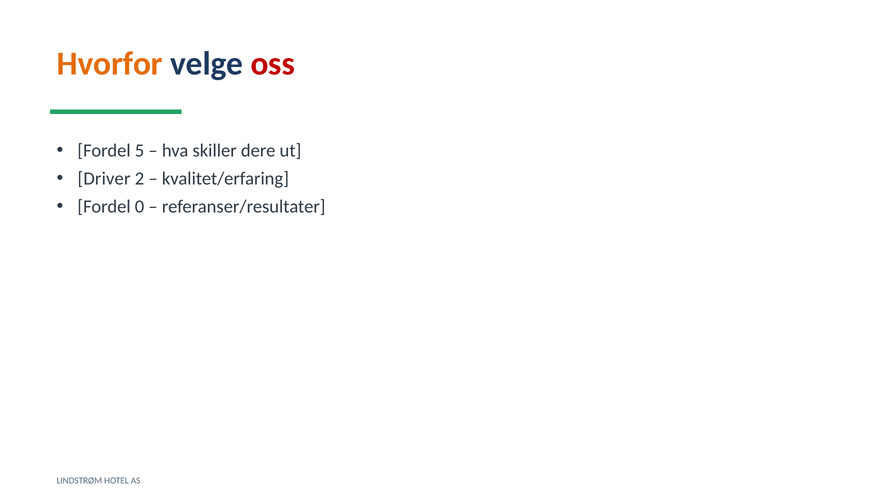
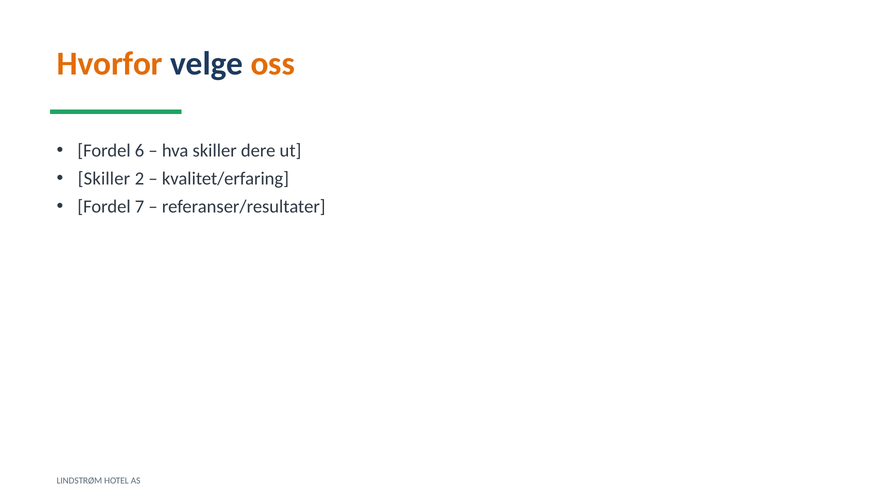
oss colour: red -> orange (273, 64)
5: 5 -> 6 (140, 151)
Driver: Driver -> Skiller (104, 179)
0: 0 -> 7 (140, 206)
